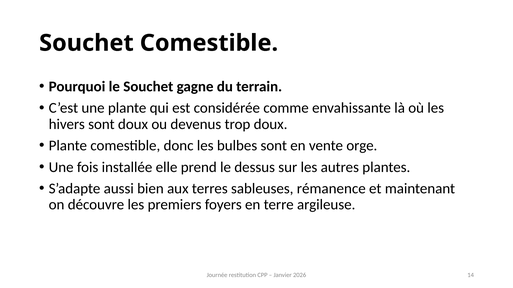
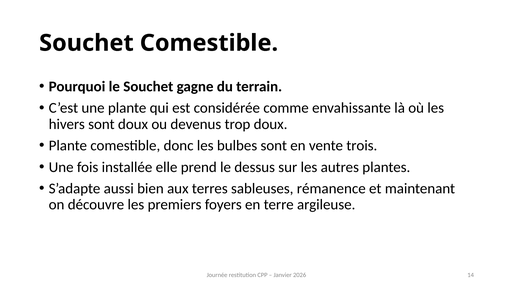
orge: orge -> trois (362, 146)
